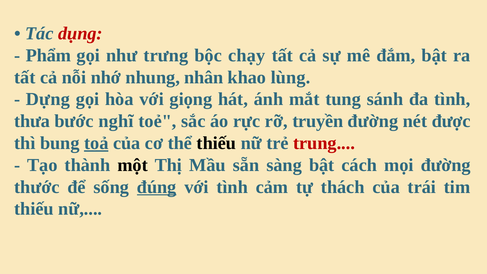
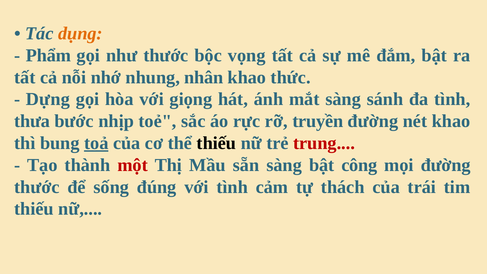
dụng colour: red -> orange (80, 34)
như trưng: trưng -> thước (166, 55)
chạy: chạy -> vọng (247, 55)
lùng: lùng -> thức (291, 77)
mắt tung: tung -> sàng (343, 99)
nghĩ: nghĩ -> nhịp (116, 121)
nét được: được -> khao (451, 121)
một colour: black -> red (133, 165)
cách: cách -> công (359, 165)
đúng underline: present -> none (157, 187)
